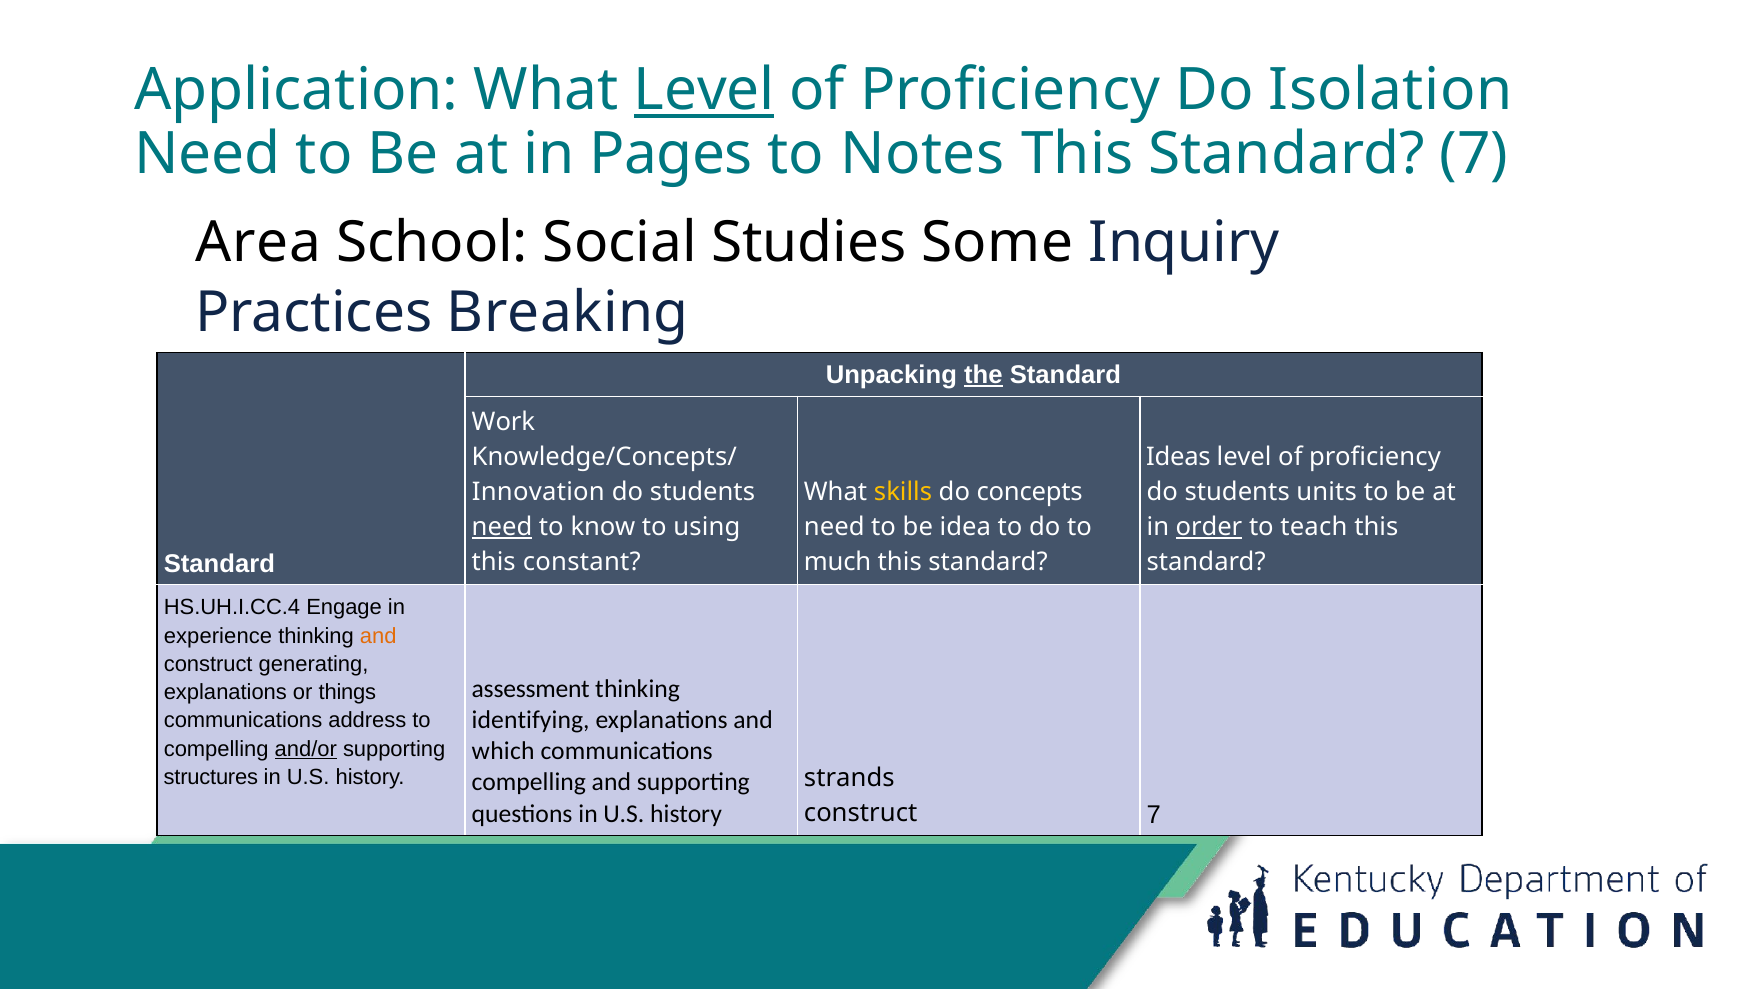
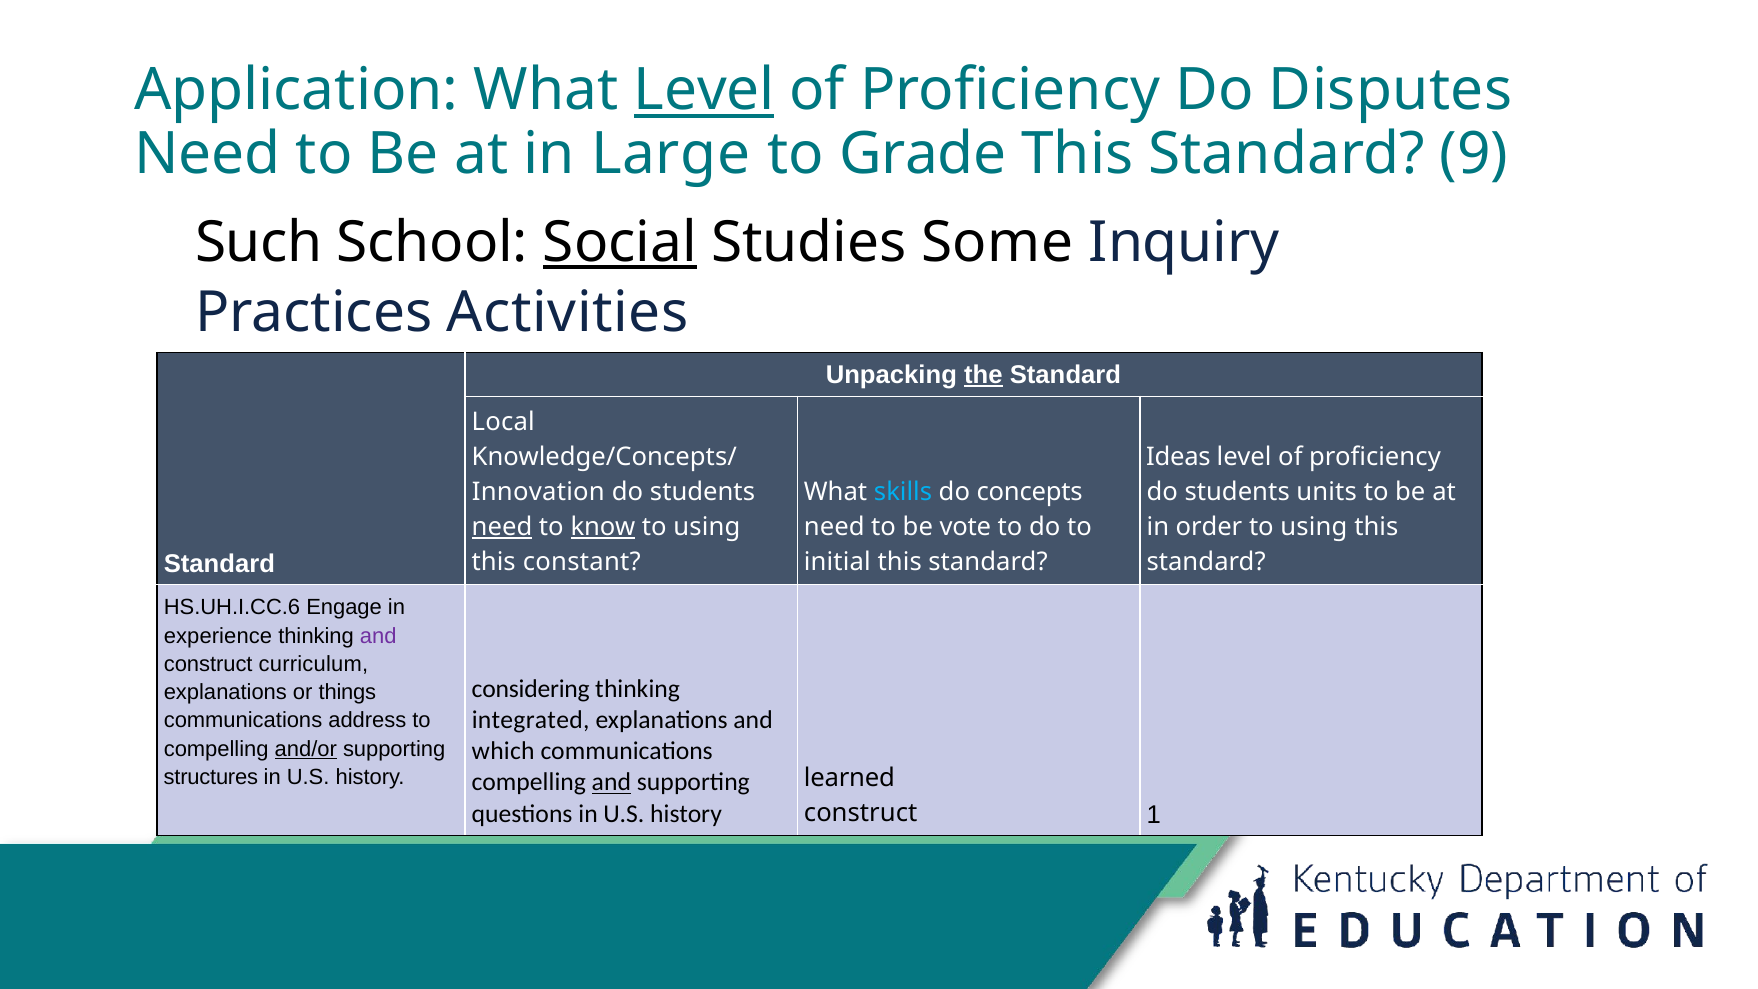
Isolation: Isolation -> Disputes (1391, 91)
Pages: Pages -> Large (671, 154)
Notes: Notes -> Grade (923, 154)
Standard 7: 7 -> 9 (1474, 154)
Area: Area -> Such (259, 243)
Social underline: none -> present (620, 243)
Breaking: Breaking -> Activities (568, 312)
Work: Work -> Local (503, 422)
skills colour: yellow -> light blue (903, 492)
know underline: none -> present (603, 527)
idea: idea -> vote (965, 527)
order underline: present -> none (1209, 527)
teach: teach -> using (1314, 527)
much: much -> initial (837, 562)
HS.UH.I.CC.4: HS.UH.I.CC.4 -> HS.UH.I.CC.6 (232, 607)
and colour: orange -> purple (378, 636)
generating: generating -> curriculum (313, 664)
assessment: assessment -> considering (531, 689)
identifying: identifying -> integrated (531, 720)
strands: strands -> learned (849, 778)
and underline: none -> present (611, 782)
construct 7: 7 -> 1 (1154, 815)
